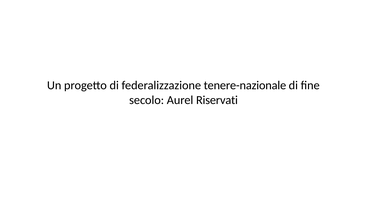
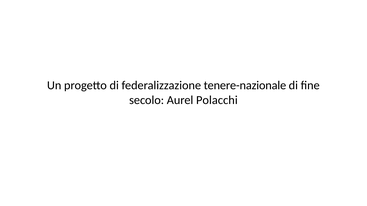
Riservati: Riservati -> Polacchi (217, 100)
